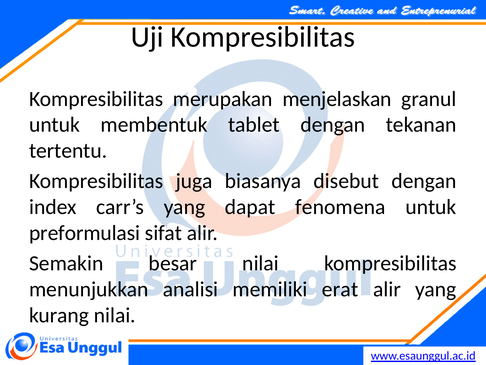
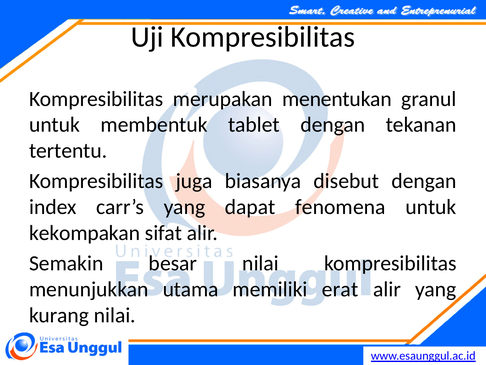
menjelaskan: menjelaskan -> menentukan (337, 99)
preformulasi: preformulasi -> kekompakan (85, 233)
analisi: analisi -> utama (191, 289)
